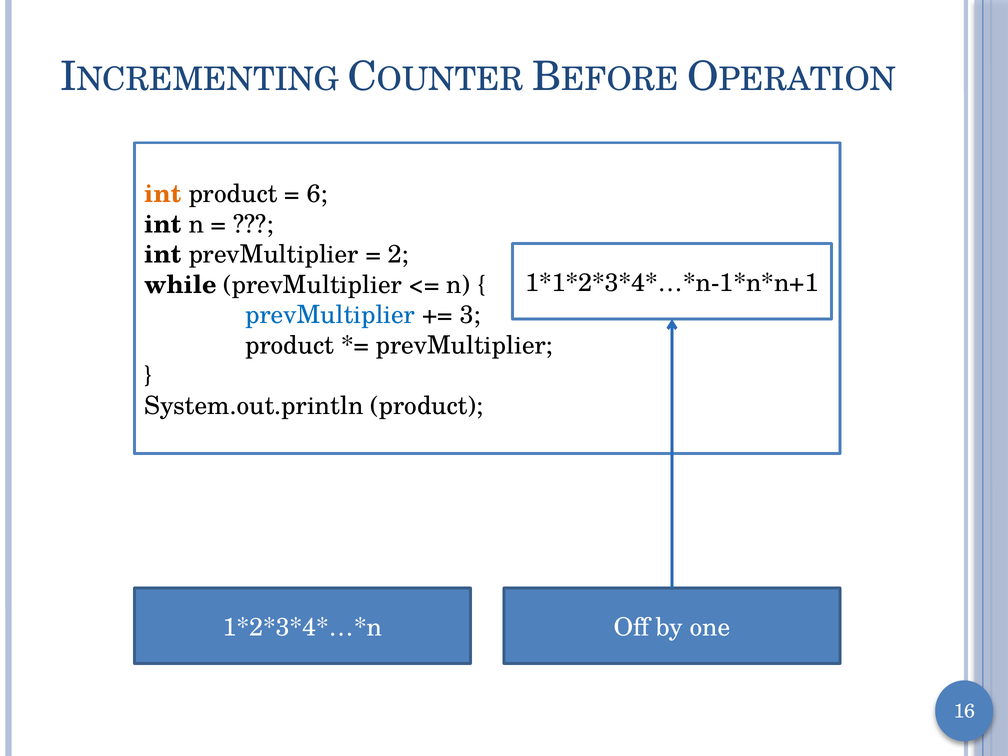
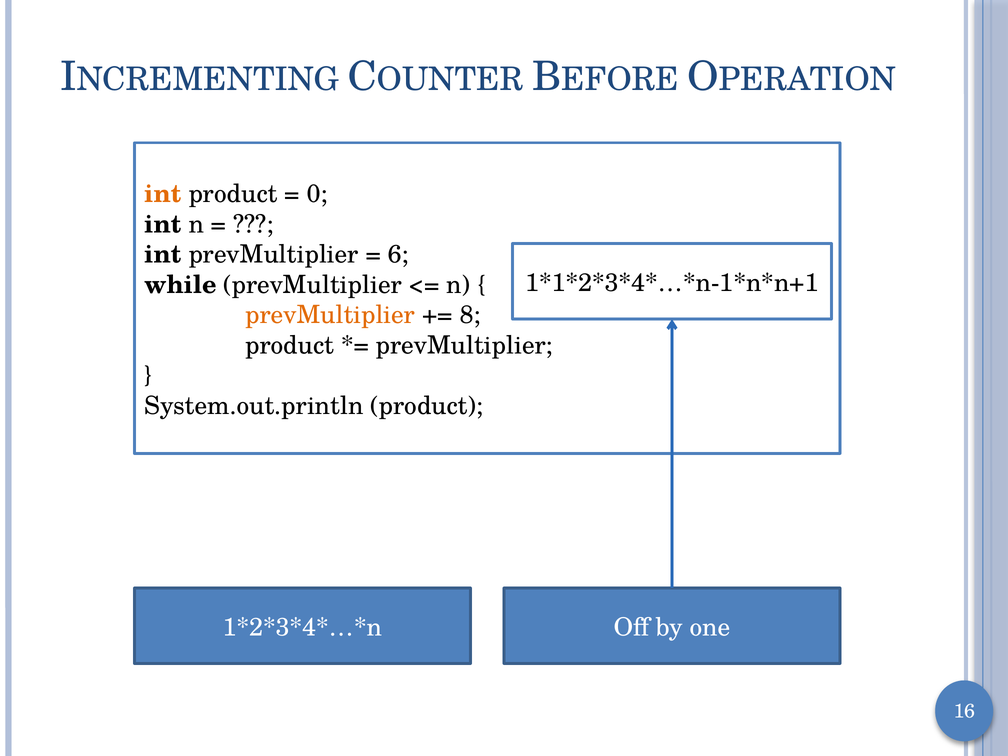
6: 6 -> 0 (317, 194)
2: 2 -> 6 (398, 255)
prevMultiplier colour: blue -> orange (330, 315)
3: 3 -> 8 (470, 315)
